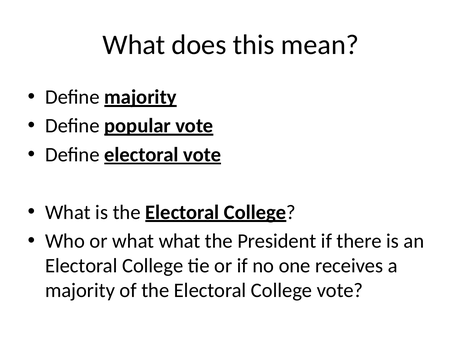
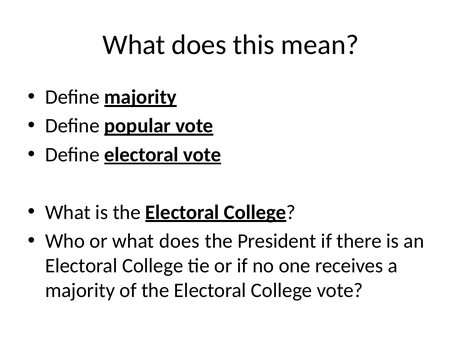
or what what: what -> does (179, 241)
